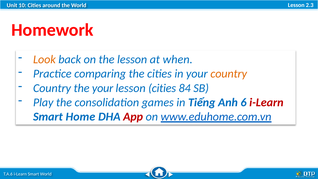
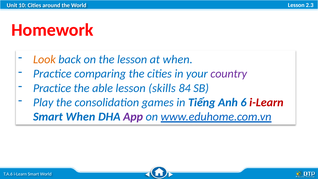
country colour: orange -> purple (229, 74)
Country: Country -> Practice (52, 88)
the your: your -> able (103, 88)
lesson cities: cities -> skills (162, 88)
Smart Home: Home -> When (80, 117)
App colour: red -> purple (133, 117)
